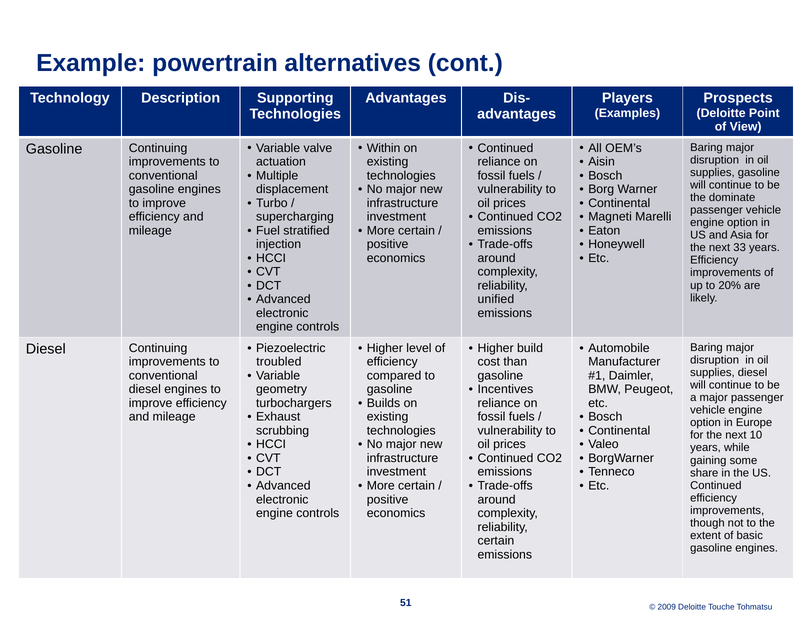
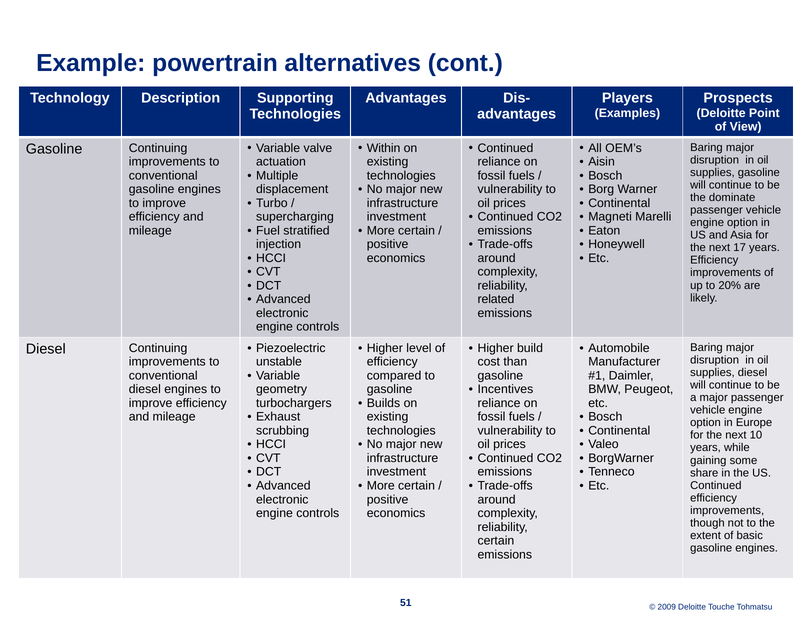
33: 33 -> 17 (740, 248)
unified: unified -> related (496, 299)
troubled: troubled -> unstable (279, 362)
